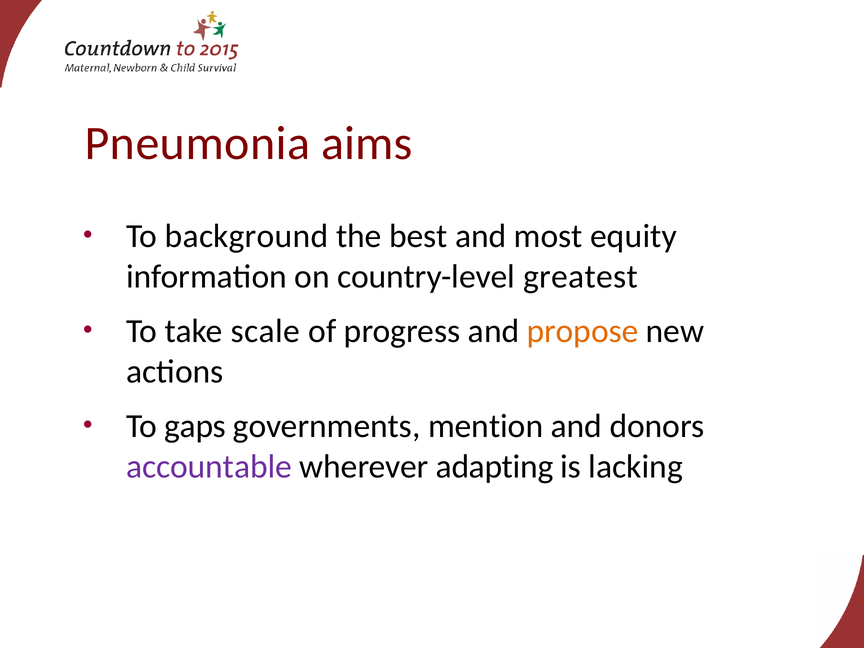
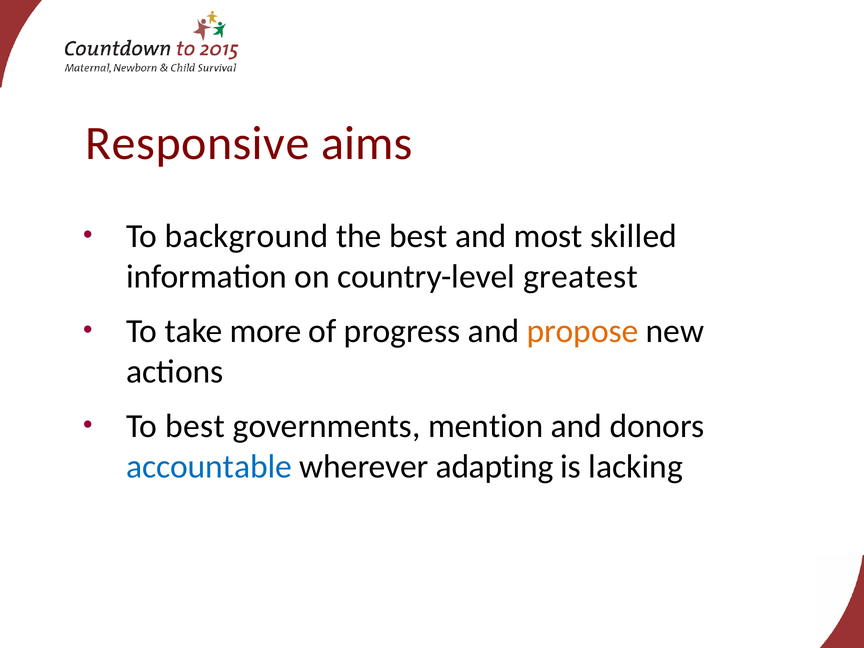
Pneumonia: Pneumonia -> Responsive (197, 143)
equity: equity -> skilled (634, 236)
scale: scale -> more (266, 331)
To gaps: gaps -> best (195, 426)
accountable colour: purple -> blue (209, 467)
